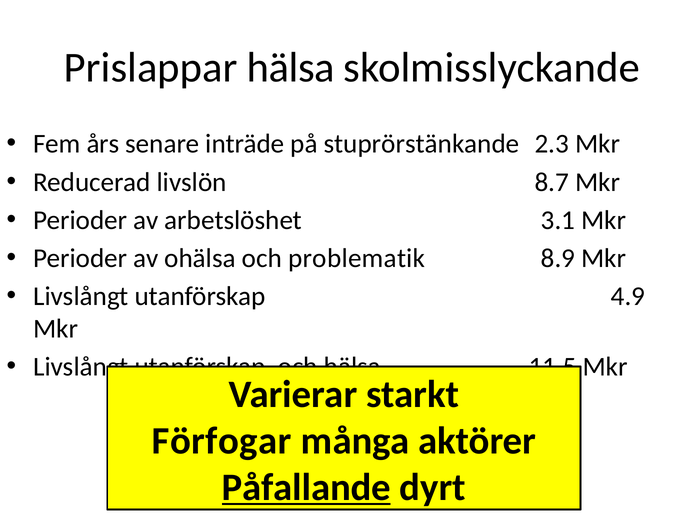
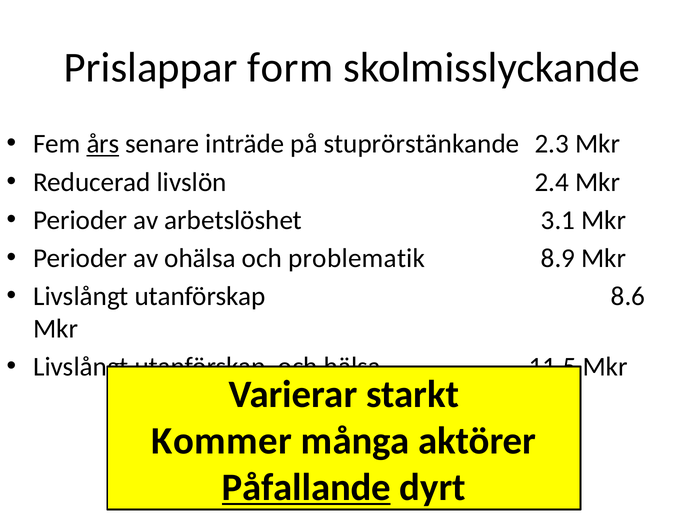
Prislappar hälsa: hälsa -> form (290, 68)
års underline: none -> present (103, 144)
8.7: 8.7 -> 2.4 (552, 182)
4.9: 4.9 -> 8.6 (628, 296)
Förfogar: Förfogar -> Kommer (222, 441)
